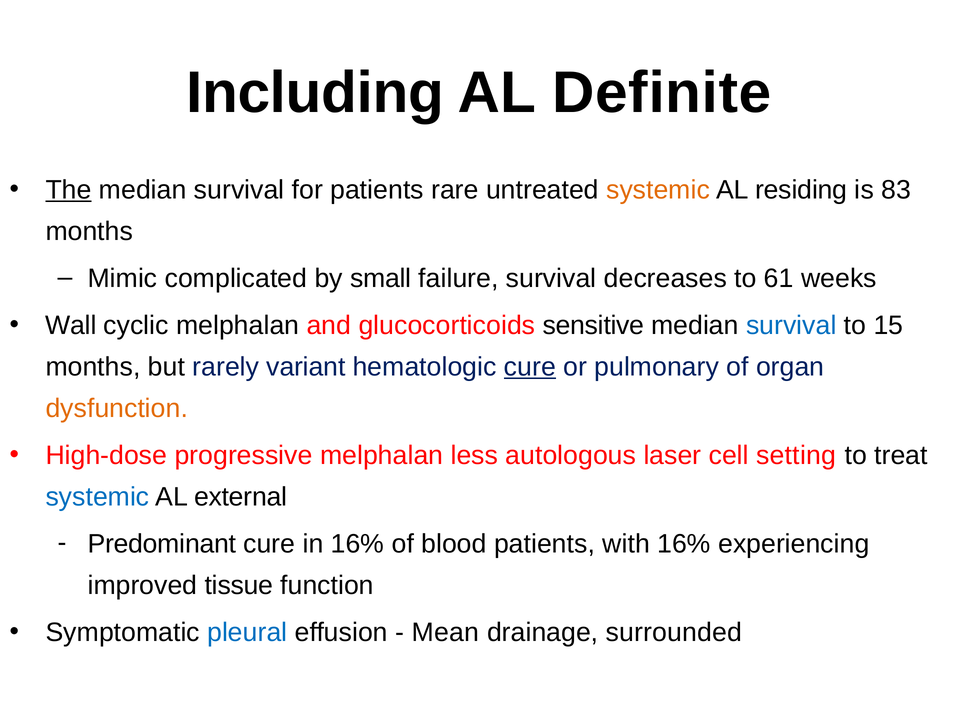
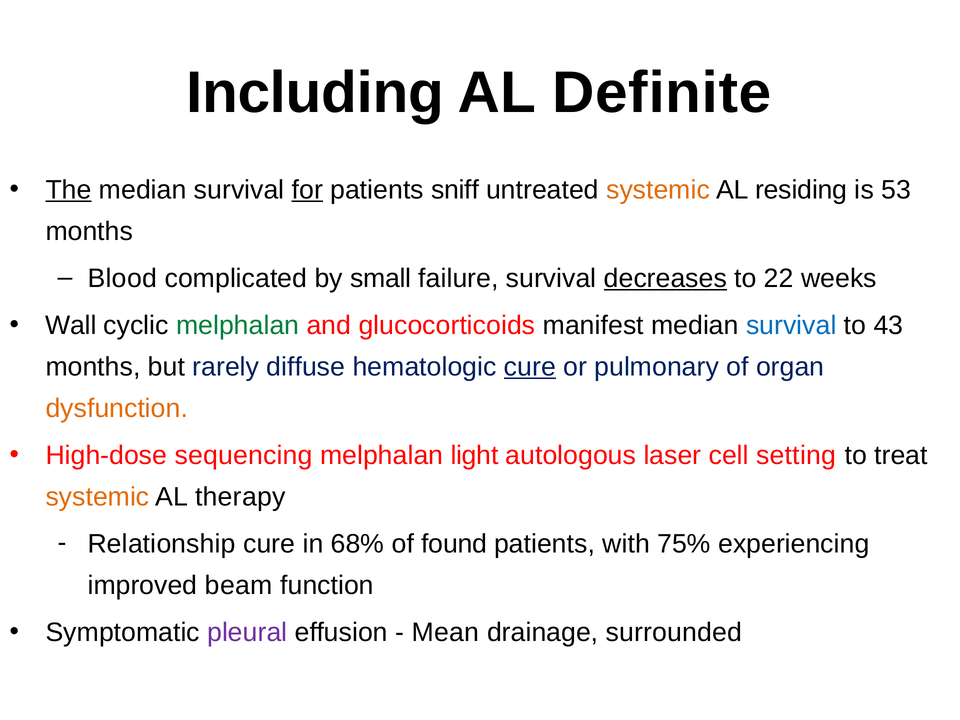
for underline: none -> present (307, 190)
rare: rare -> sniff (455, 190)
83: 83 -> 53 (896, 190)
Mimic: Mimic -> Blood (122, 278)
decreases underline: none -> present (665, 278)
61: 61 -> 22 (779, 278)
melphalan colour: black -> green (238, 325)
sensitive: sensitive -> manifest (593, 325)
15: 15 -> 43 (888, 325)
variant: variant -> diffuse (306, 367)
progressive: progressive -> sequencing (244, 455)
less: less -> light (474, 455)
systemic colour: blue -> orange (97, 497)
external: external -> therapy (240, 497)
Predominant: Predominant -> Relationship (162, 544)
in 16%: 16% -> 68% (358, 544)
blood: blood -> found (454, 544)
with 16%: 16% -> 75% (684, 544)
tissue: tissue -> beam (239, 586)
pleural colour: blue -> purple (247, 633)
